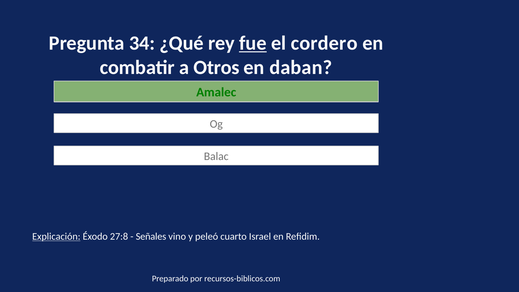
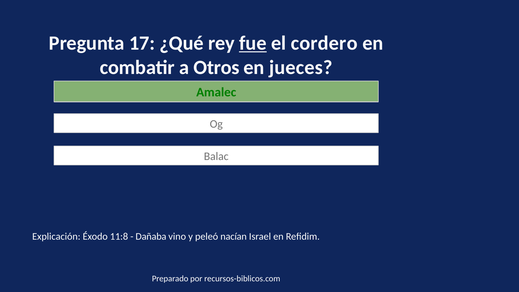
34: 34 -> 17 (142, 43)
daban: daban -> jueces (301, 67)
Explicación underline: present -> none (56, 236)
27:8: 27:8 -> 11:8 (119, 236)
Señales: Señales -> Dañaba (151, 236)
cuarto: cuarto -> nacían (234, 236)
